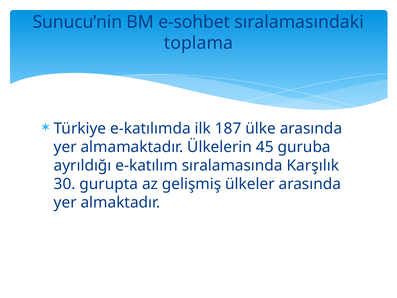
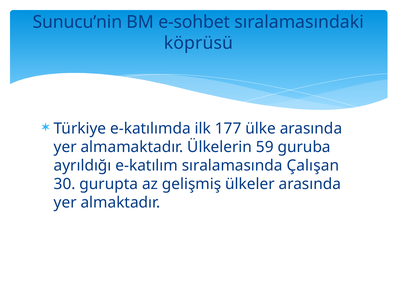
toplama: toplama -> köprüsü (198, 43)
187: 187 -> 177 (228, 128)
45: 45 -> 59 (265, 147)
Karşılık: Karşılık -> Çalışan (313, 165)
